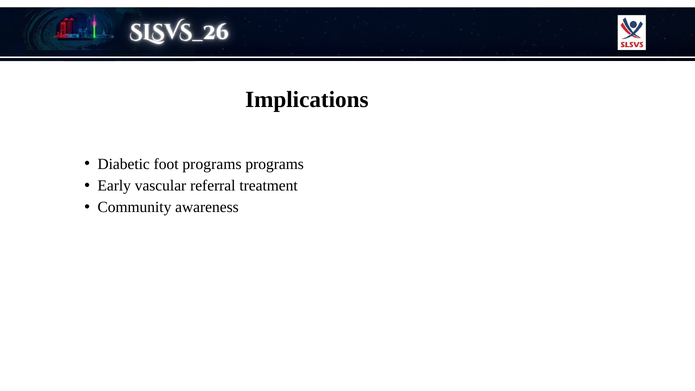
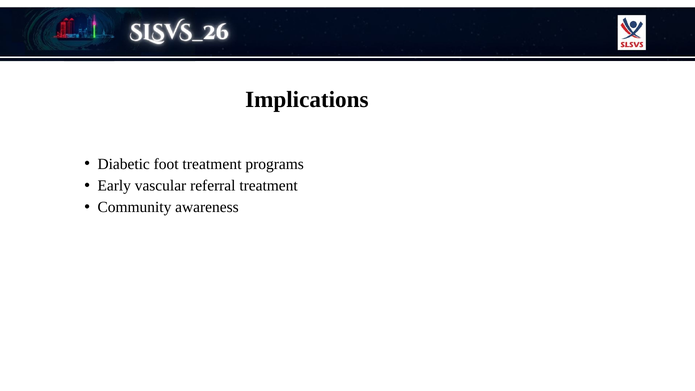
foot programs: programs -> treatment (212, 164)
